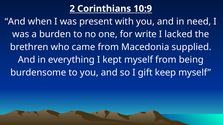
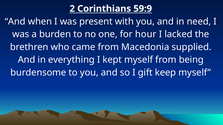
10:9: 10:9 -> 59:9 (143, 9)
write: write -> hour (146, 34)
